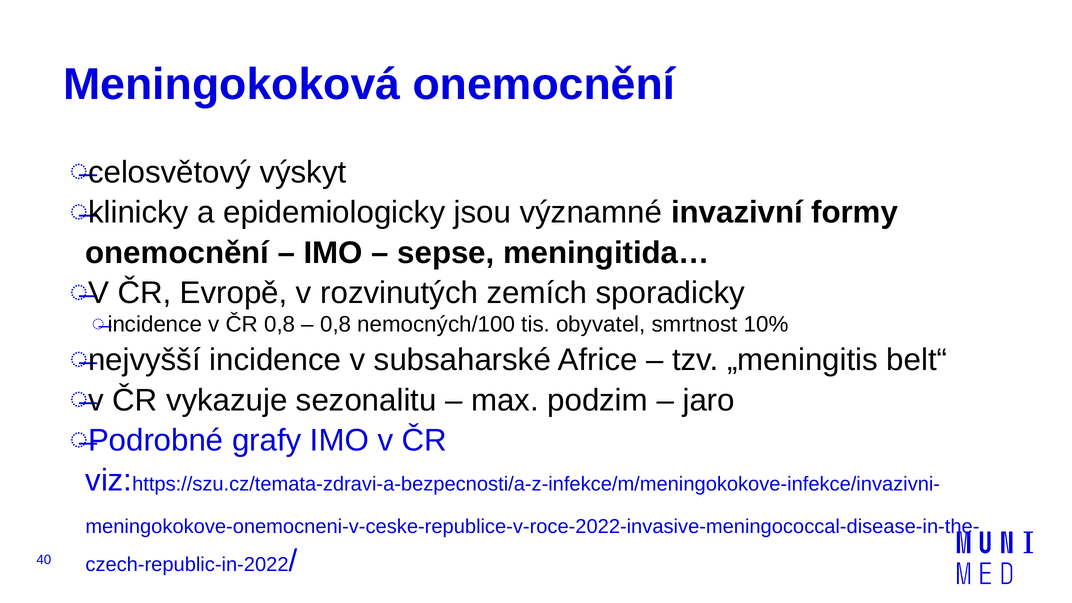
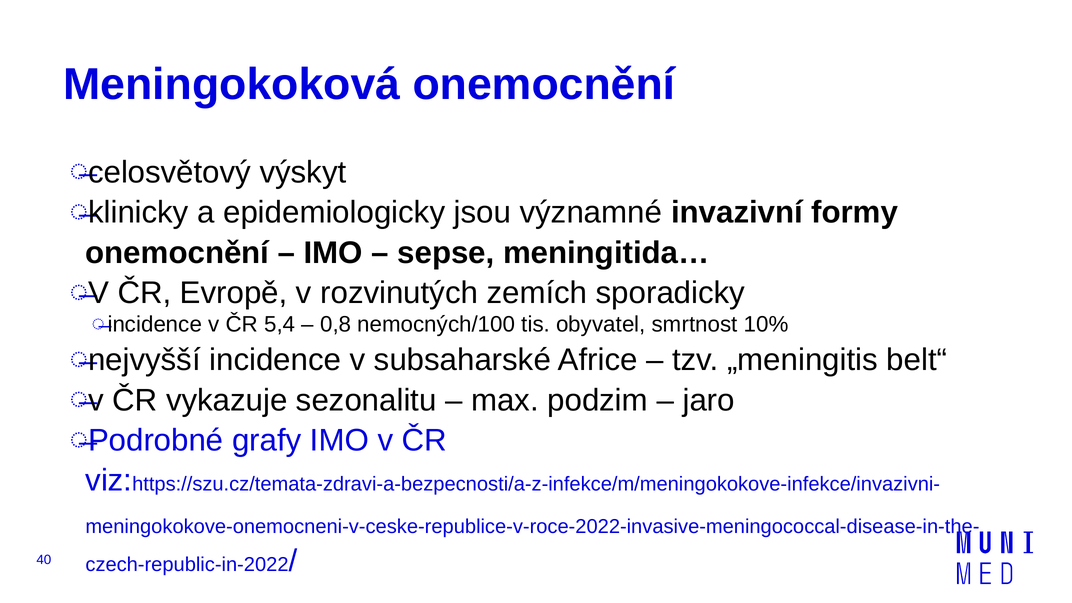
ČR 0,8: 0,8 -> 5,4 (280, 325)
